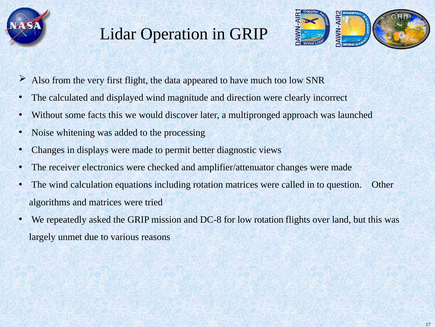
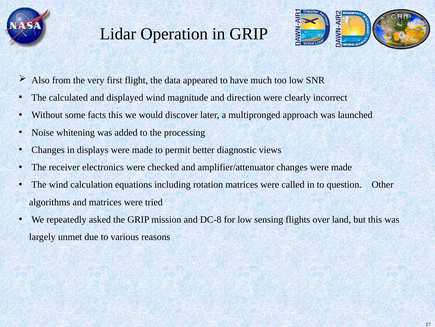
low rotation: rotation -> sensing (269, 219)
